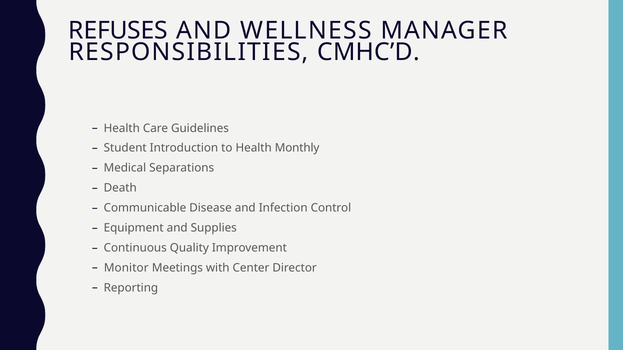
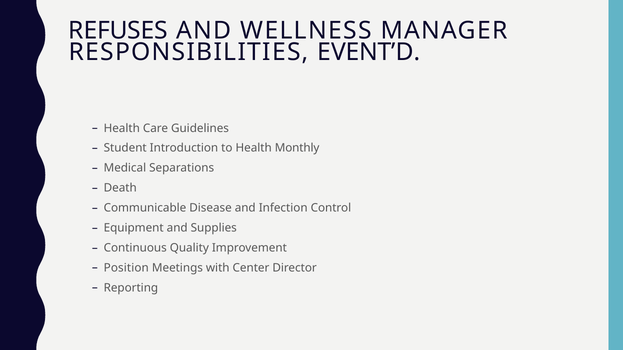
CMHC’D: CMHC’D -> EVENT’D (369, 52)
Monitor: Monitor -> Position (126, 268)
